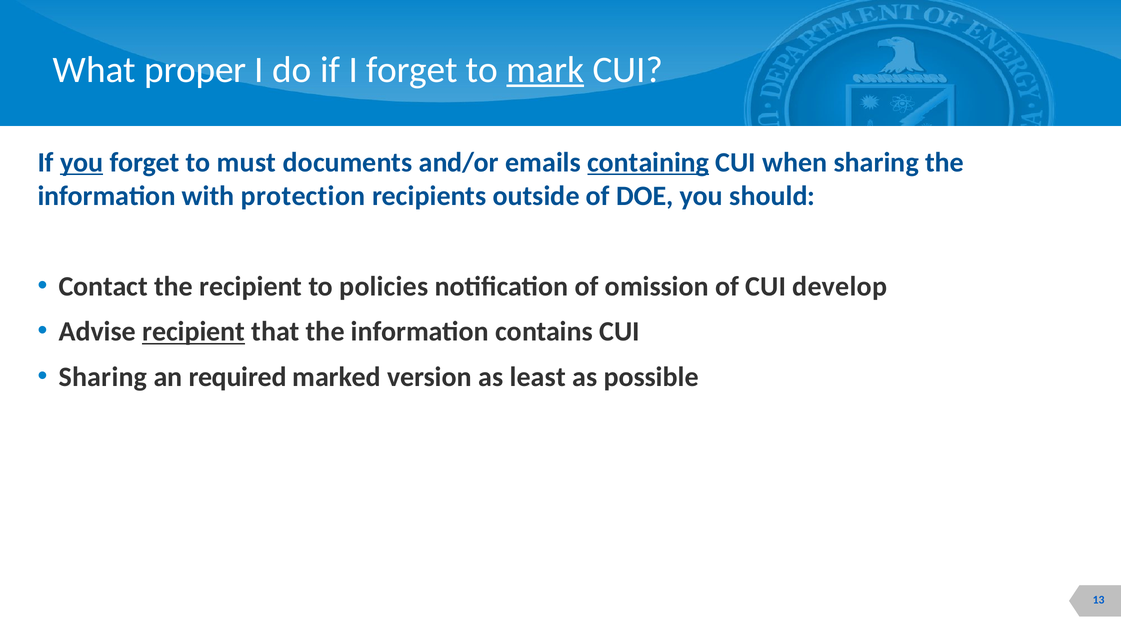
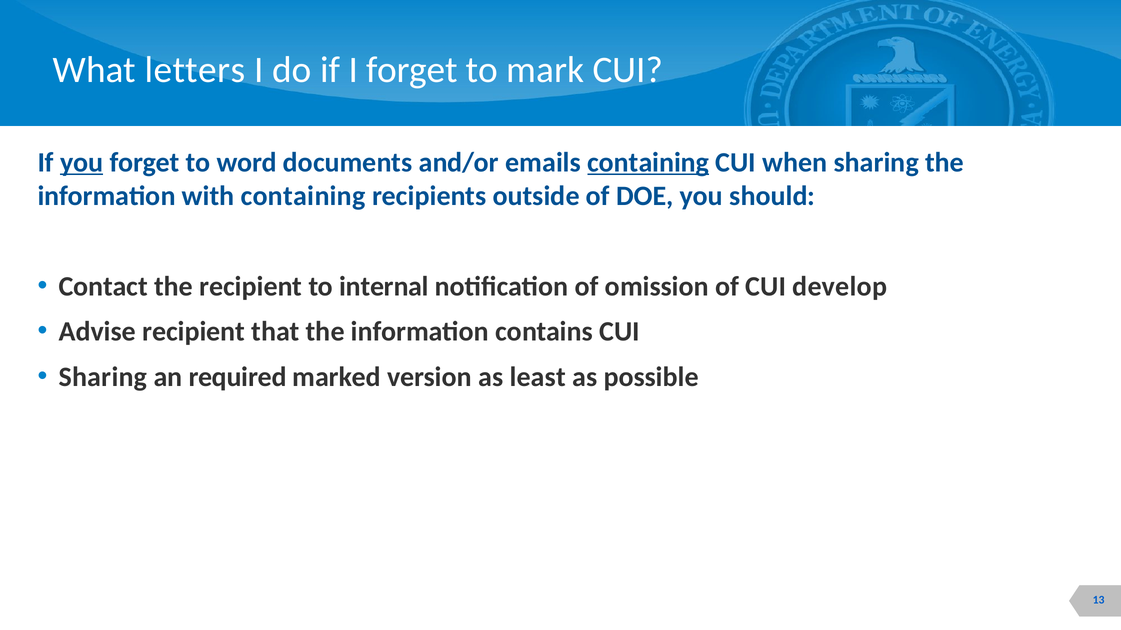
proper: proper -> letters (195, 70)
mark underline: present -> none (545, 70)
must: must -> word (247, 162)
with protection: protection -> containing (303, 196)
policies: policies -> internal (384, 287)
recipient underline: present -> none (194, 332)
